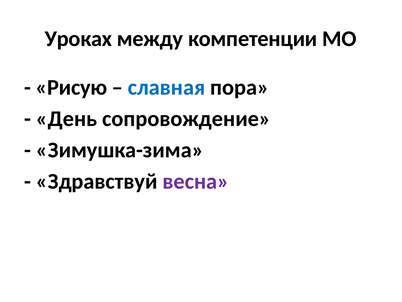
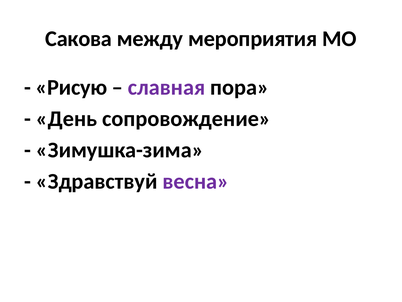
Уроках: Уроках -> Сакова (79, 39)
компетенции: компетенции -> мероприятия (253, 39)
славная colour: blue -> purple (167, 87)
